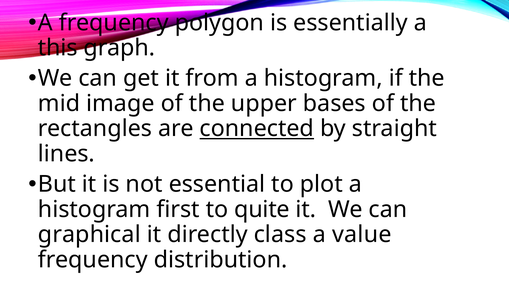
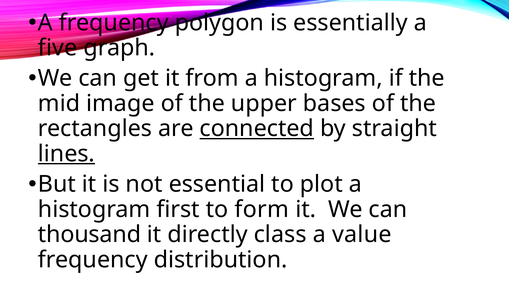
this: this -> five (58, 48)
lines underline: none -> present (66, 154)
quite: quite -> form (262, 210)
graphical: graphical -> thousand (90, 235)
